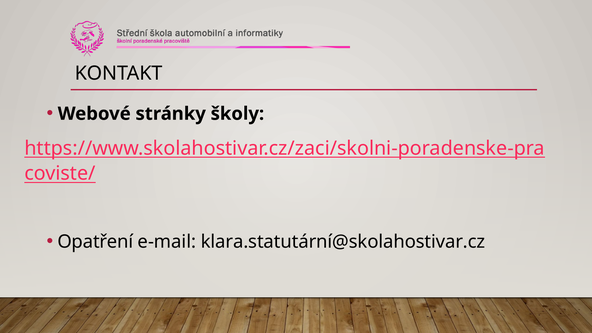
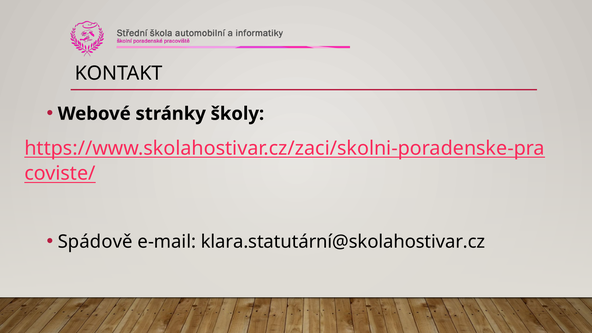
Opatření: Opatření -> Spádově (95, 242)
